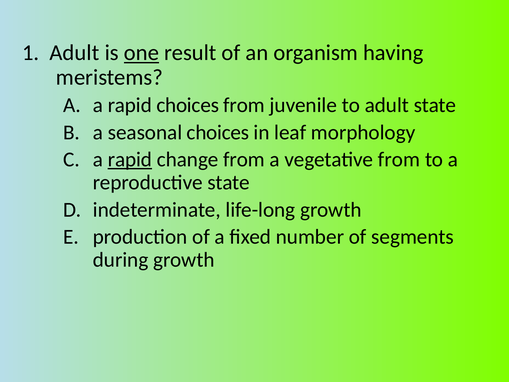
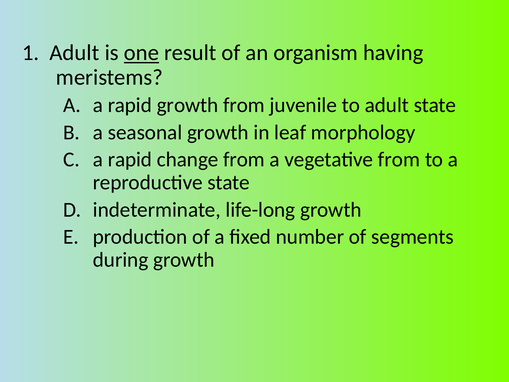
rapid choices: choices -> growth (188, 105)
seasonal choices: choices -> growth (218, 132)
rapid underline: present -> none (130, 159)
